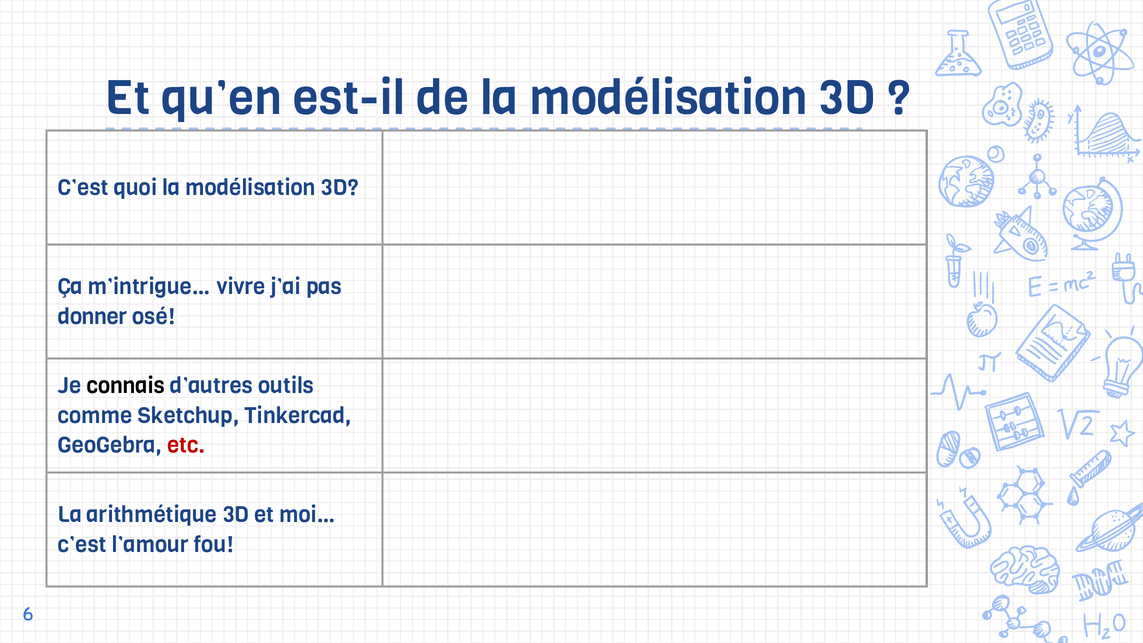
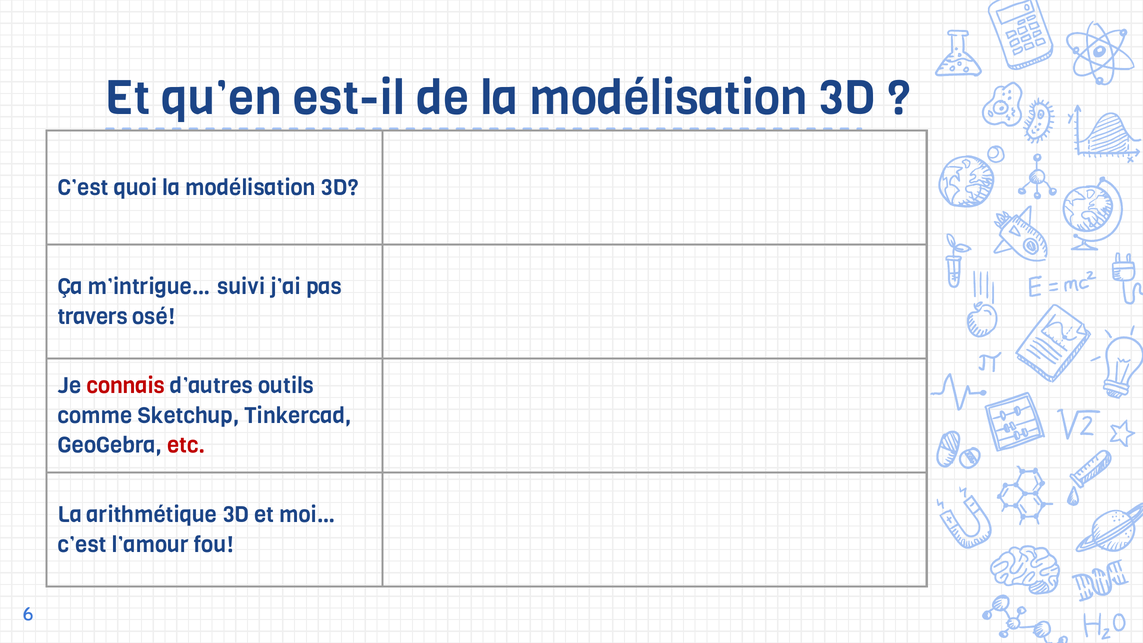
vivre: vivre -> suivi (241, 287)
donner: donner -> travers (93, 317)
connais colour: black -> red (126, 386)
